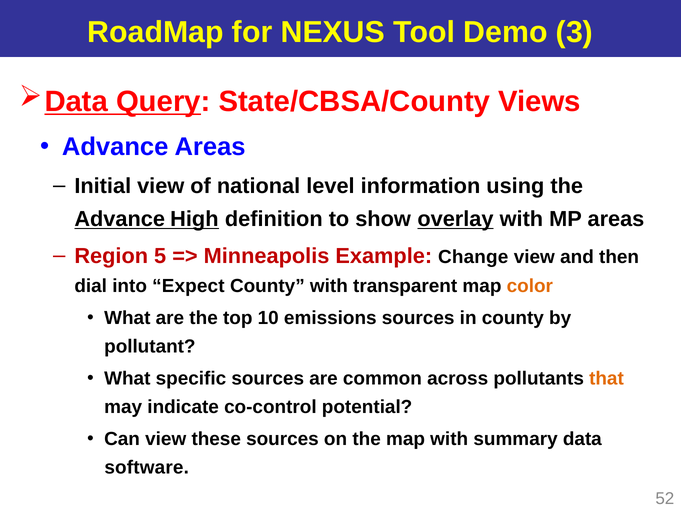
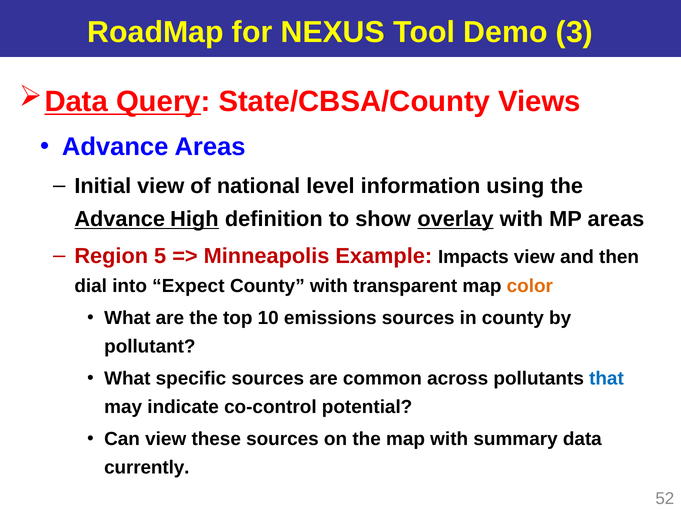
Change: Change -> Impacts (473, 257)
that colour: orange -> blue (606, 378)
software: software -> currently (147, 467)
